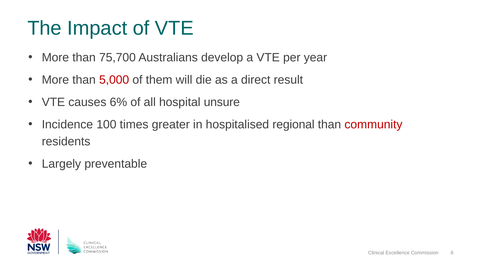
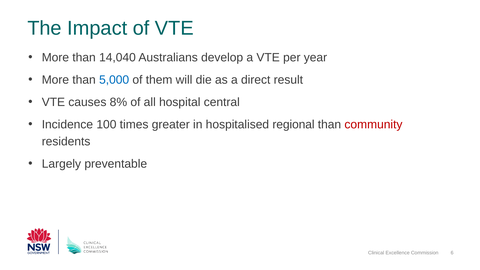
75,700: 75,700 -> 14,040 (117, 58)
5,000 colour: red -> blue (114, 80)
6%: 6% -> 8% (118, 102)
unsure: unsure -> central (222, 102)
